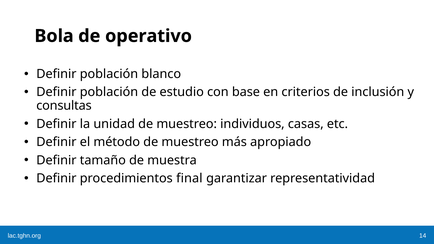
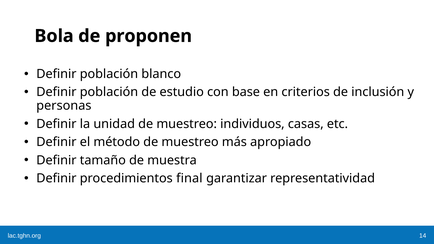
operativo: operativo -> proponen (149, 36)
consultas: consultas -> personas (64, 106)
